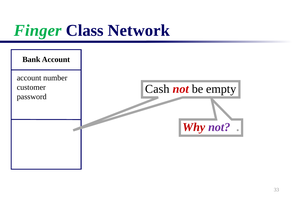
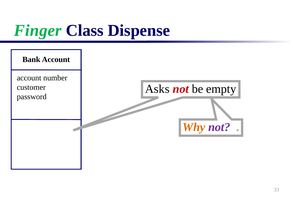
Network: Network -> Dispense (139, 30)
Cash: Cash -> Asks (157, 89)
Why colour: red -> orange (194, 127)
